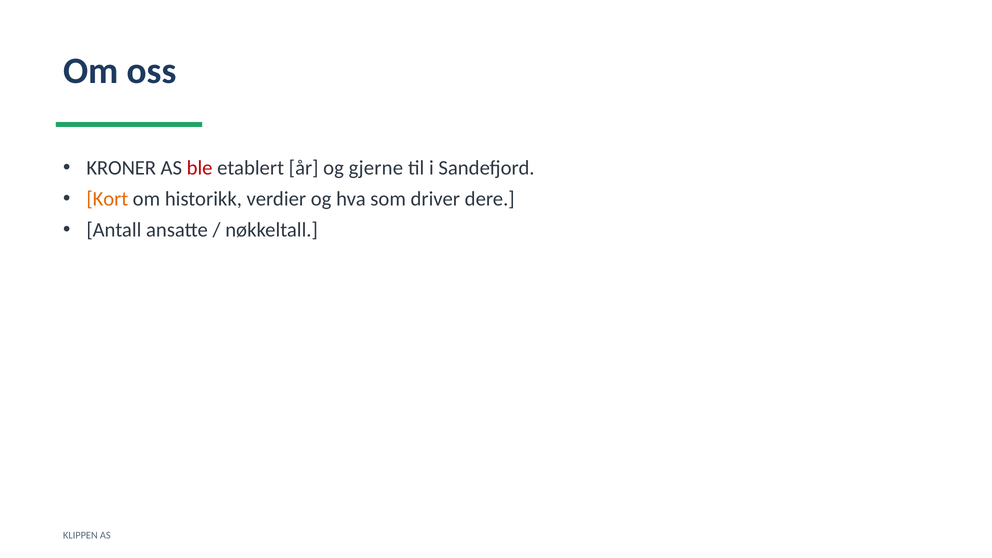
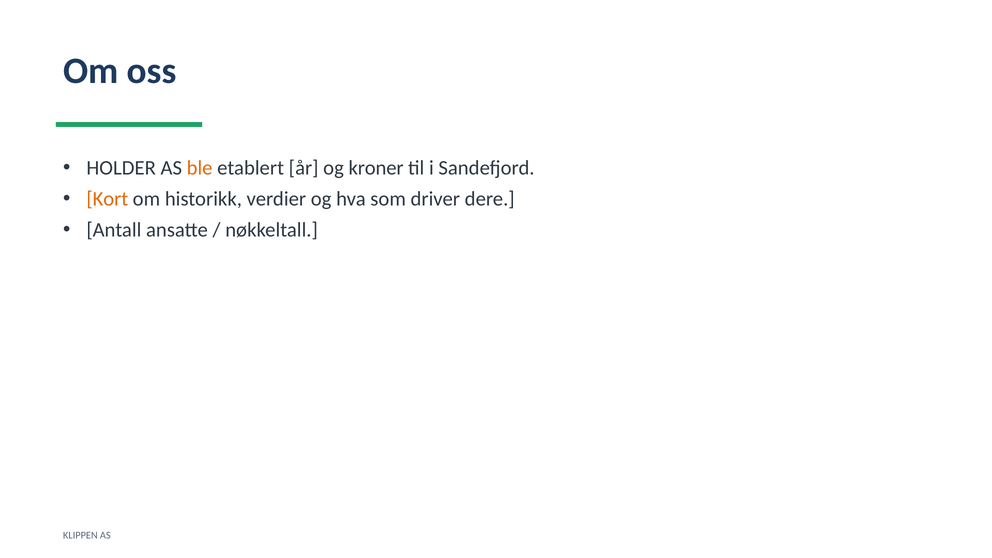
KRONER: KRONER -> HOLDER (121, 168)
ble colour: red -> orange (200, 168)
gjerne: gjerne -> kroner (376, 168)
